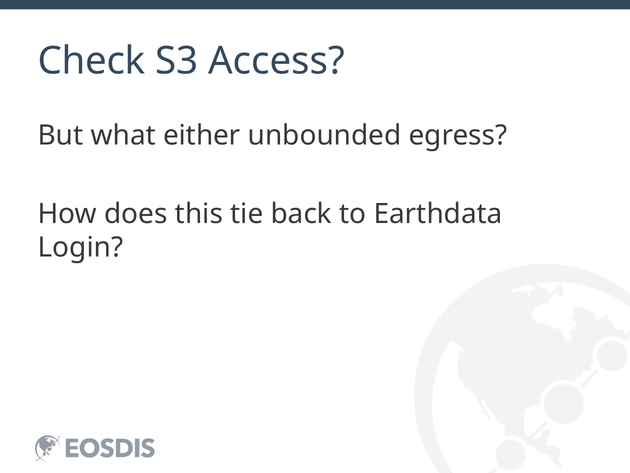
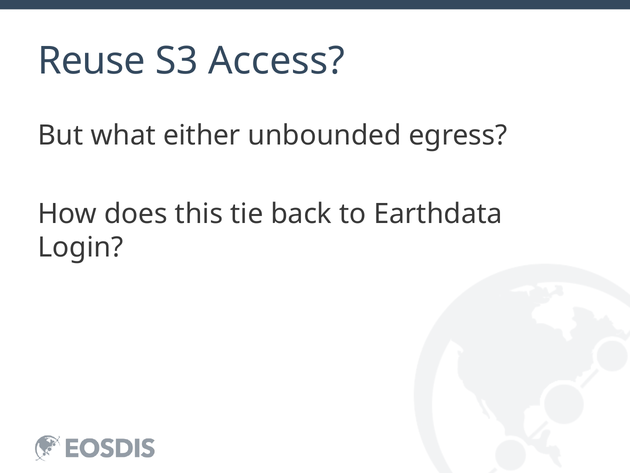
Check: Check -> Reuse (92, 61)
